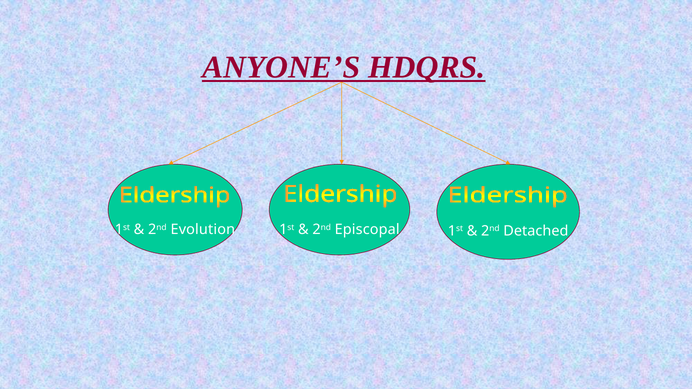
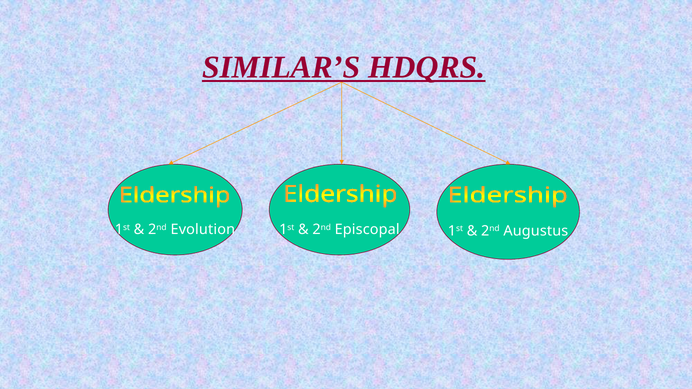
ANYONE’S: ANYONE’S -> SIMILAR’S (281, 67)
Detached: Detached -> Augustus (536, 231)
